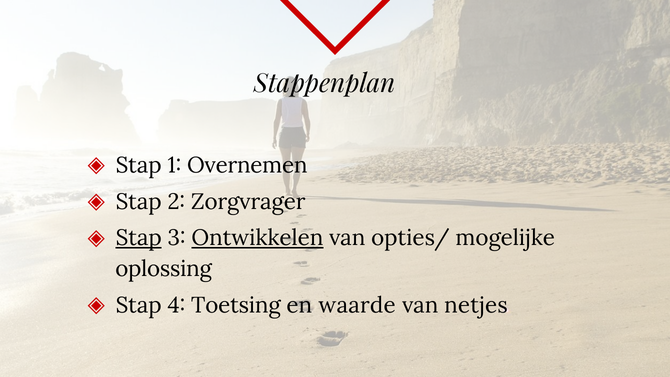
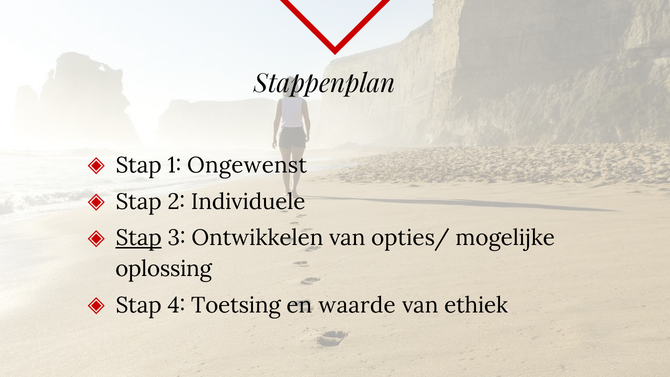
Overnemen: Overnemen -> Ongewenst (247, 165)
Zorgvrager: Zorgvrager -> Individuele (248, 202)
Ontwikkelen underline: present -> none (257, 238)
netjes: netjes -> ethiek (476, 305)
